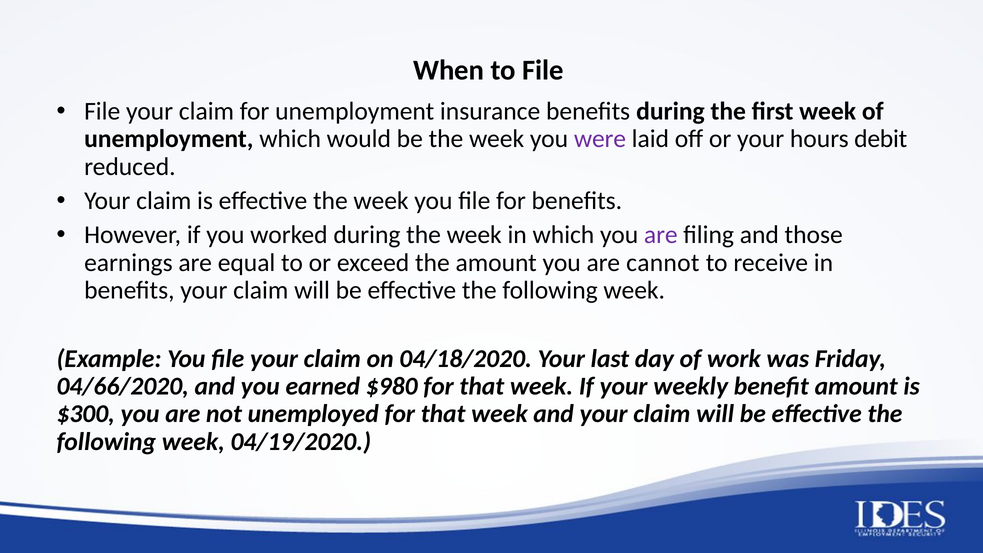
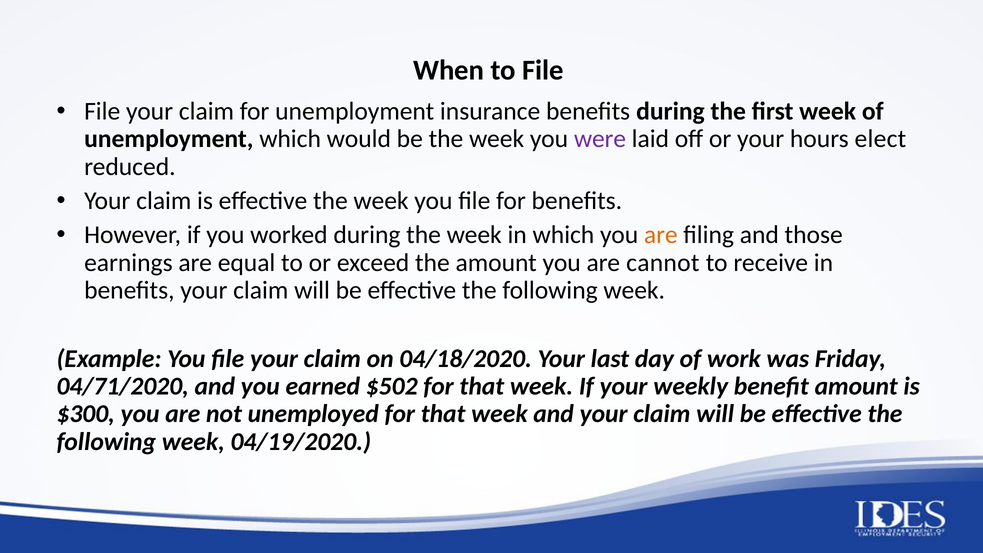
debit: debit -> elect (880, 139)
are colour: purple -> orange (661, 235)
04/66/2020: 04/66/2020 -> 04/71/2020 (123, 386)
$980: $980 -> $502 (392, 386)
